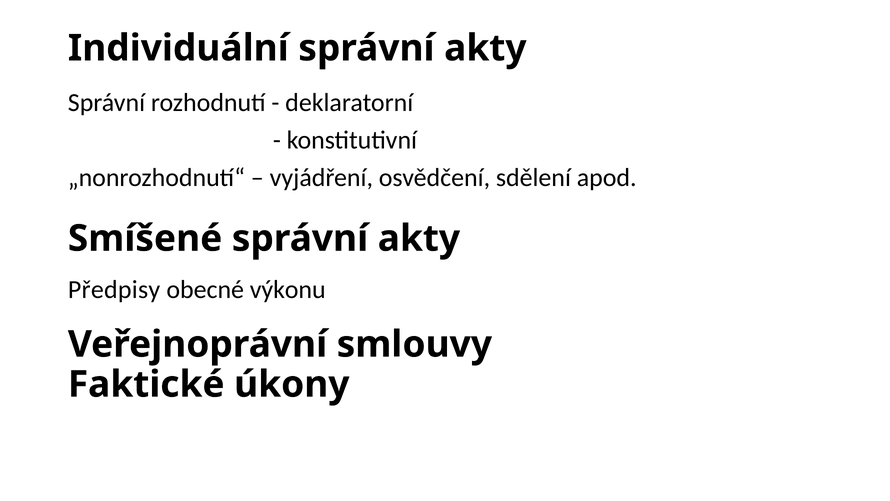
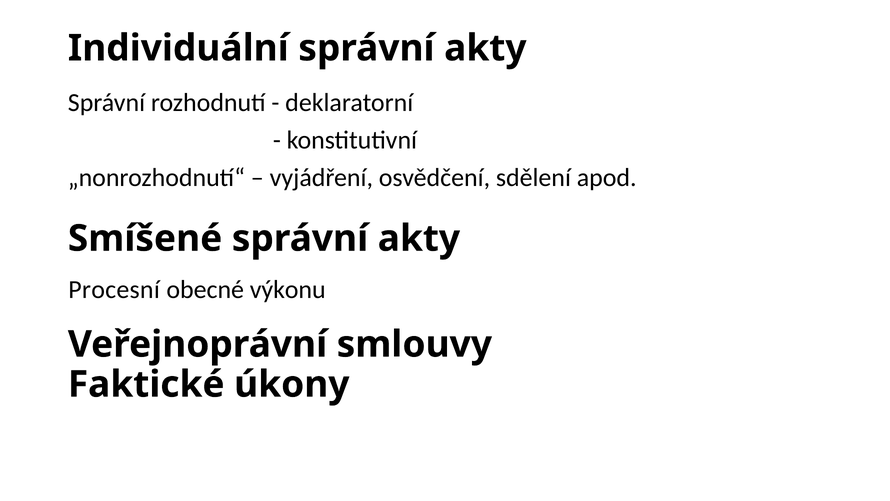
Předpisy: Předpisy -> Procesní (114, 289)
